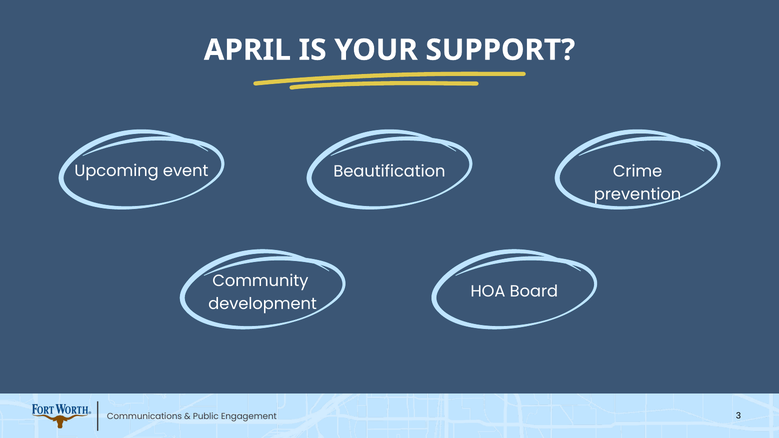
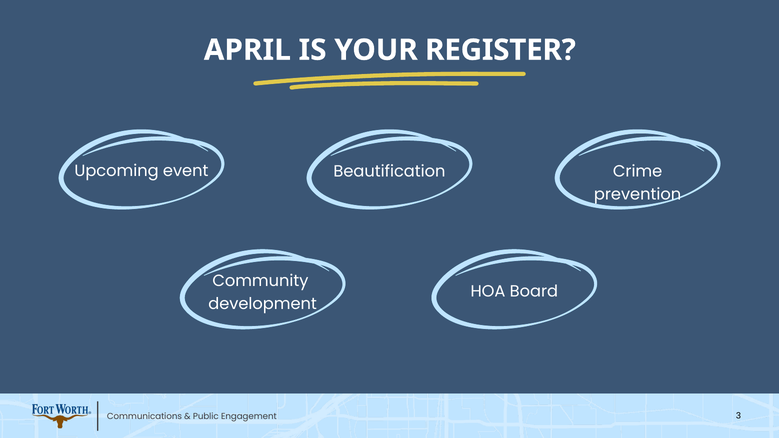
SUPPORT: SUPPORT -> REGISTER (500, 50)
